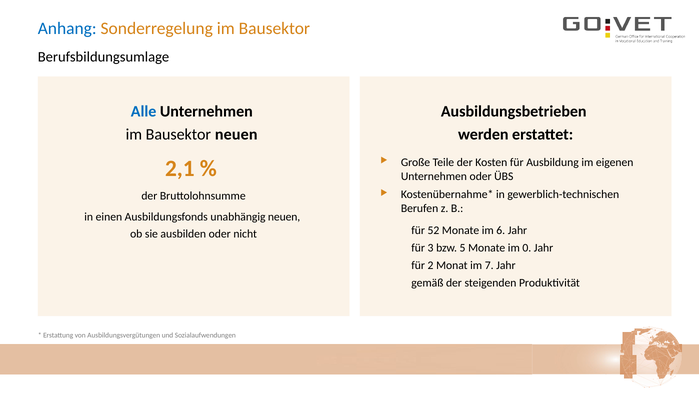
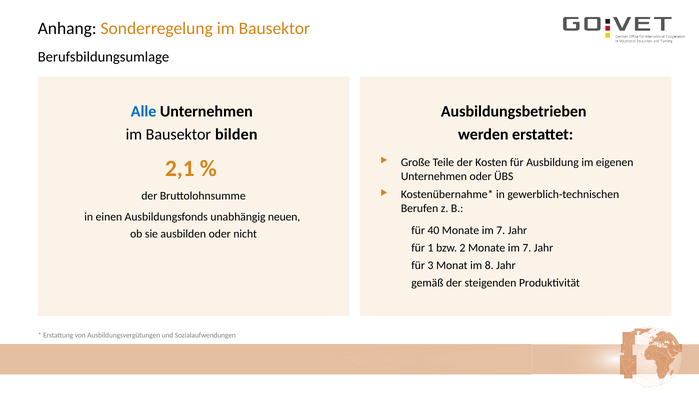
Anhang colour: blue -> black (67, 29)
Bausektor neuen: neuen -> bilden (236, 135)
52: 52 -> 40 (433, 231)
6: 6 -> 7 (501, 231)
3: 3 -> 1 (431, 248)
5: 5 -> 2 (463, 248)
0: 0 -> 7 (527, 248)
2: 2 -> 3 (431, 265)
7: 7 -> 8 (489, 265)
